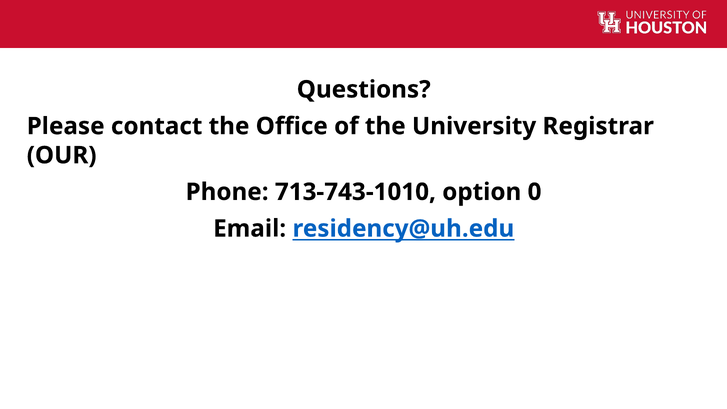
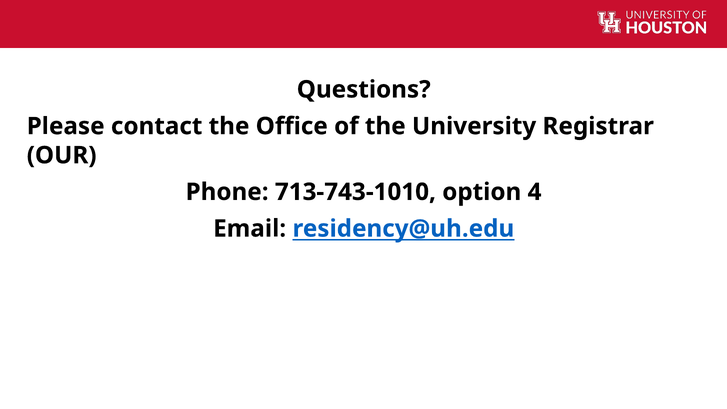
0: 0 -> 4 (535, 192)
